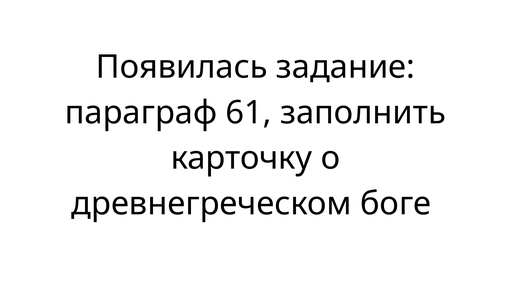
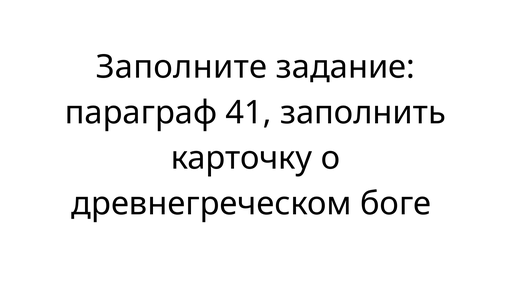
Появилась: Появилась -> Заполните (182, 67)
61: 61 -> 41 (249, 113)
